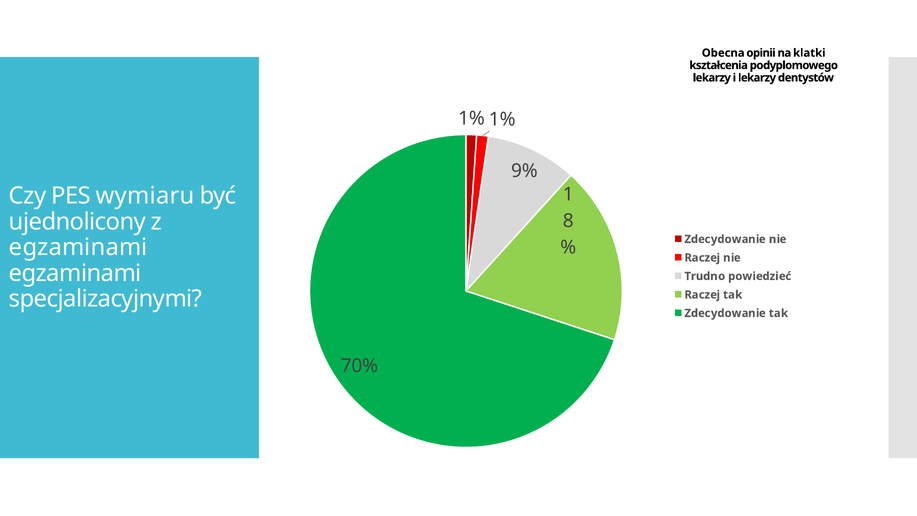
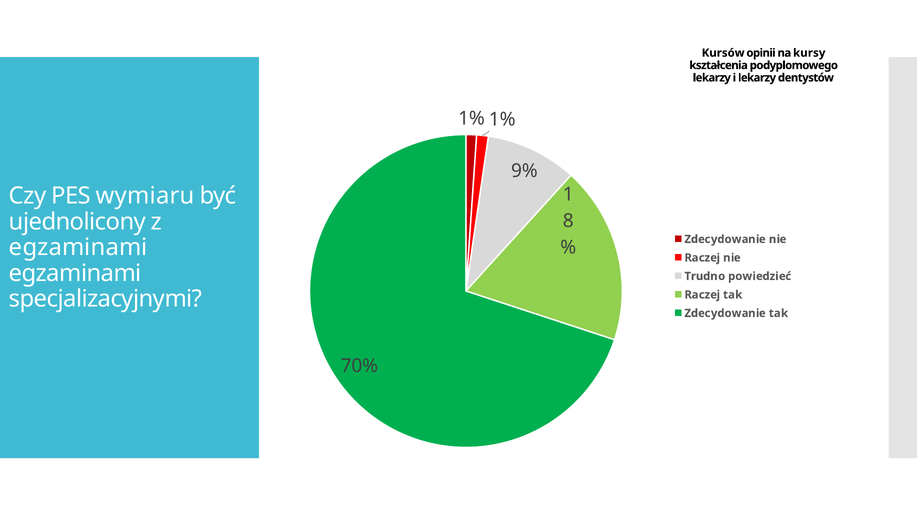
Obecna: Obecna -> Kursów (723, 53)
klatki: klatki -> kursy (809, 53)
